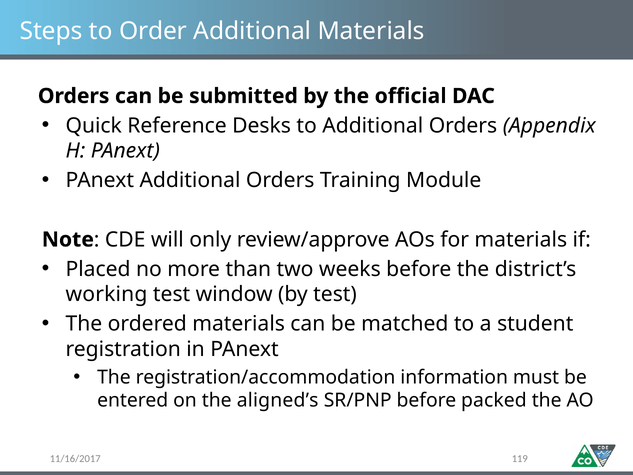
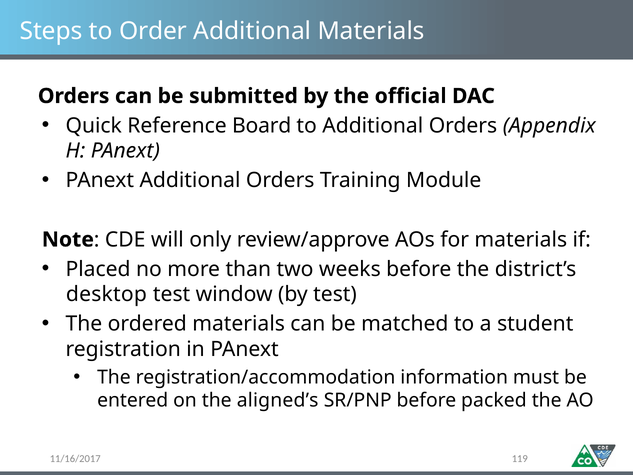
Desks: Desks -> Board (262, 126)
working: working -> desktop (106, 294)
